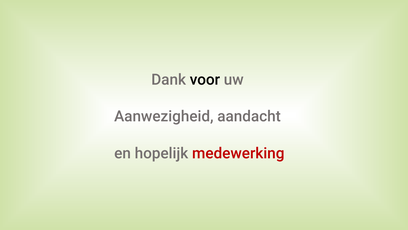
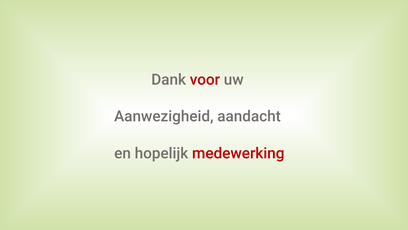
voor colour: black -> red (205, 80)
